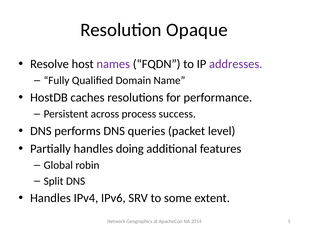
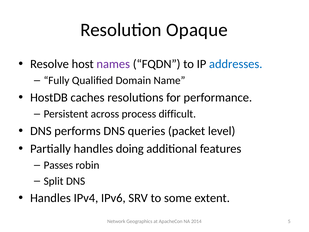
addresses colour: purple -> blue (236, 64)
success: success -> difficult (177, 114)
Global: Global -> Passes (58, 165)
